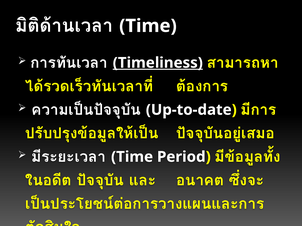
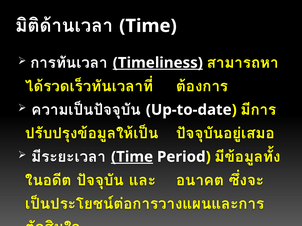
Time underline: none -> present (132, 157)
